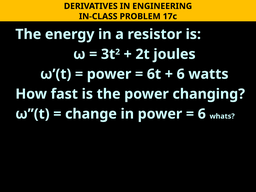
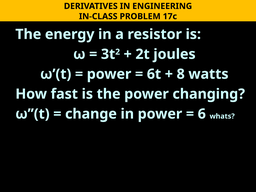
6: 6 -> 8 (181, 74)
